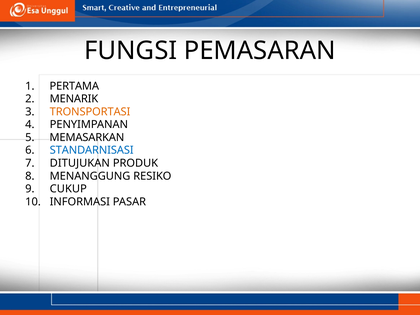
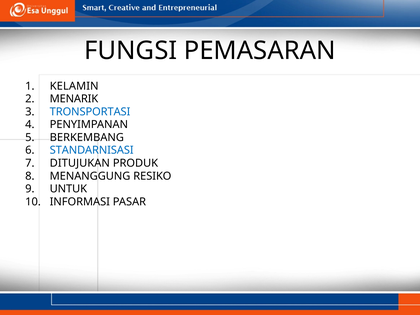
PERTAMA: PERTAMA -> KELAMIN (74, 86)
TRONSPORTASI colour: orange -> blue (90, 112)
MEMASARKAN: MEMASARKAN -> BERKEMBANG (87, 137)
CUKUP: CUKUP -> UNTUK (68, 189)
